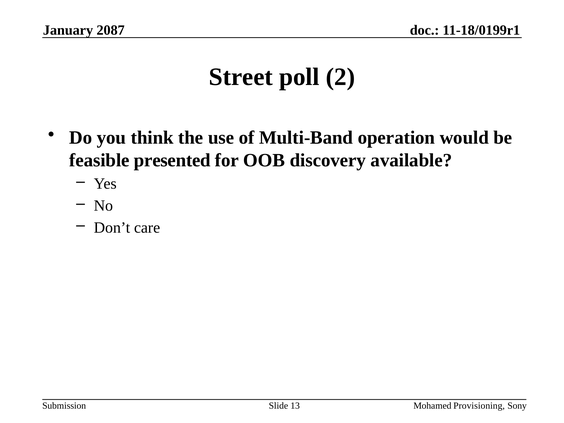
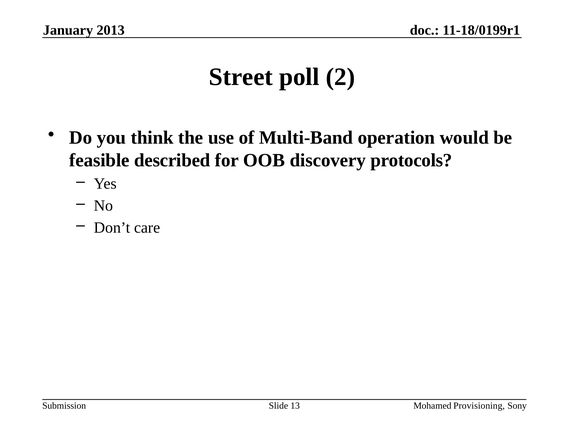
2087: 2087 -> 2013 (111, 30)
presented: presented -> described (172, 160)
available: available -> protocols (411, 160)
